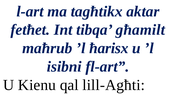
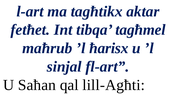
għamilt: għamilt -> tagħmel (140, 30)
isibni: isibni -> sinjal (64, 66)
Kienu: Kienu -> Saħan (37, 85)
